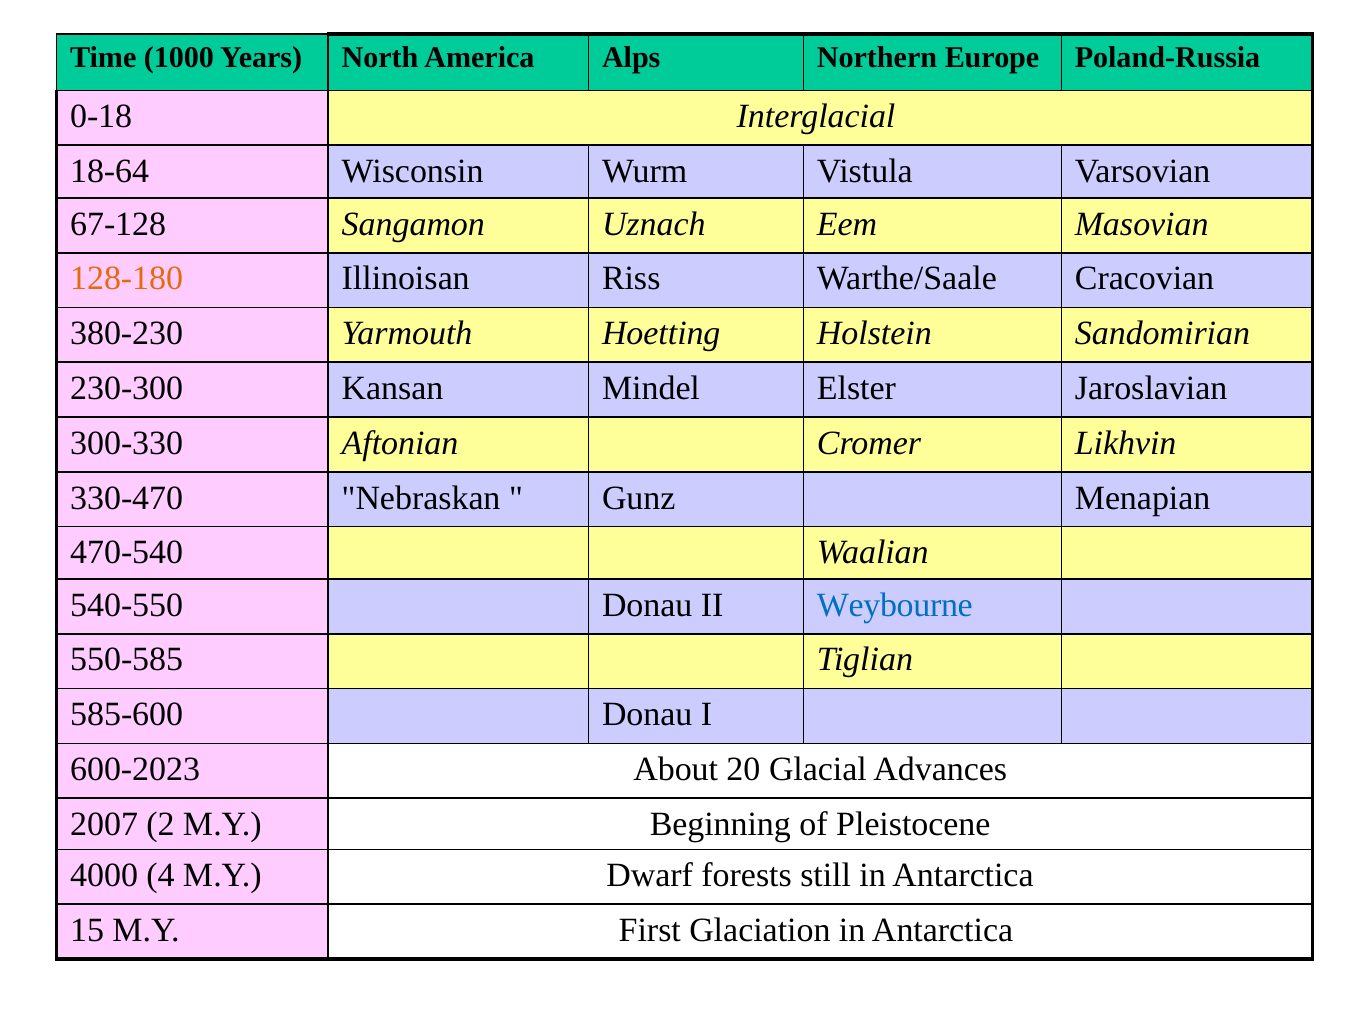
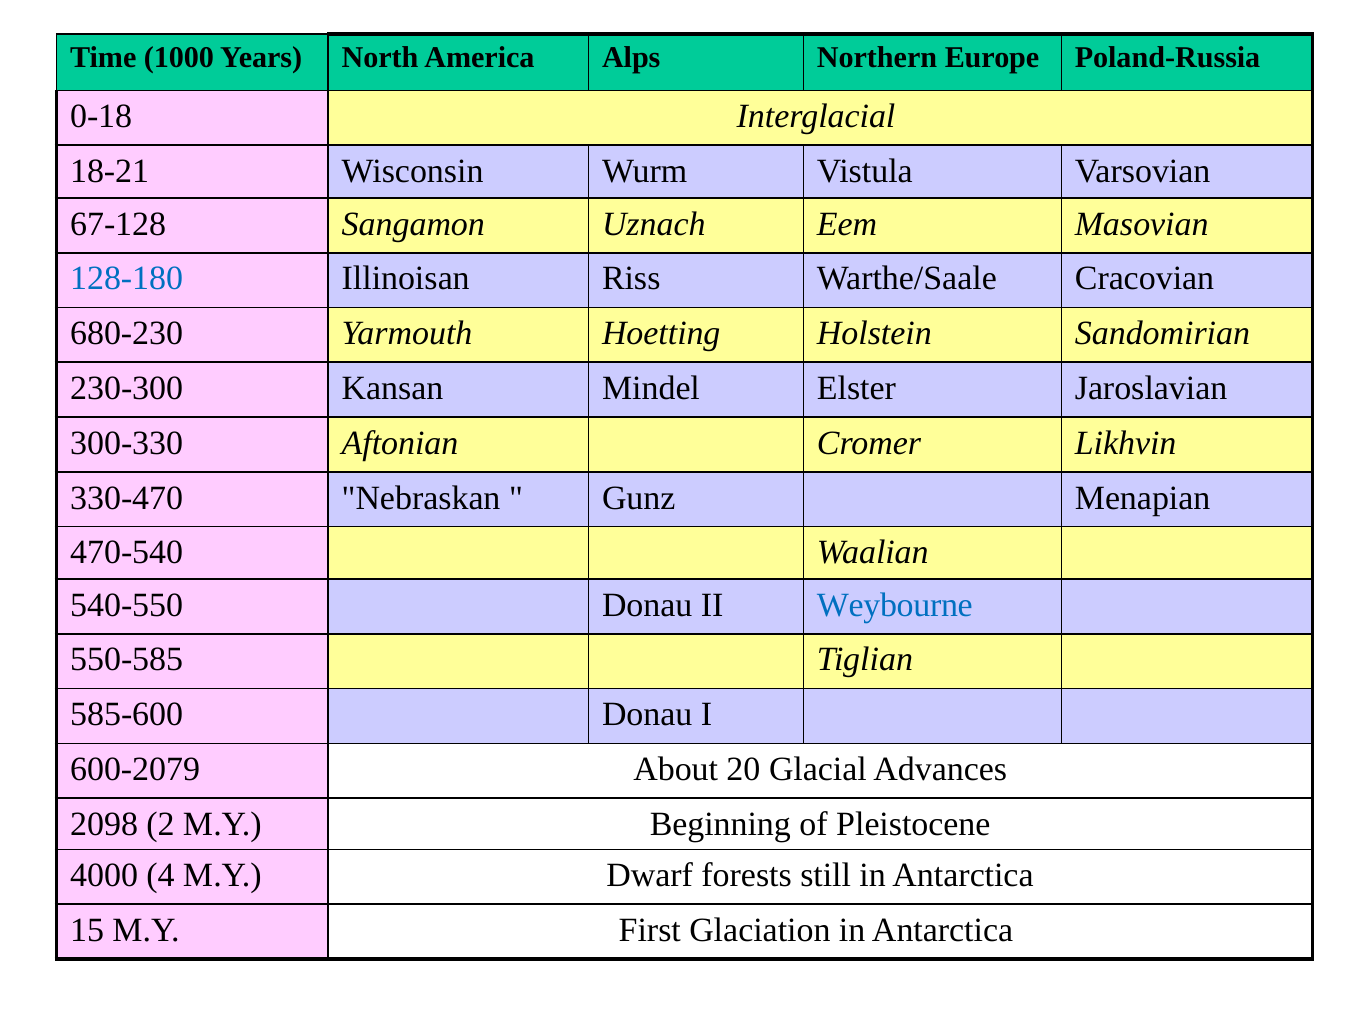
18-64: 18-64 -> 18-21 (110, 171)
128-180 colour: orange -> blue (127, 279)
380-230: 380-230 -> 680-230 (127, 333)
600-2023: 600-2023 -> 600-2079 (135, 769)
2007: 2007 -> 2098 (104, 824)
